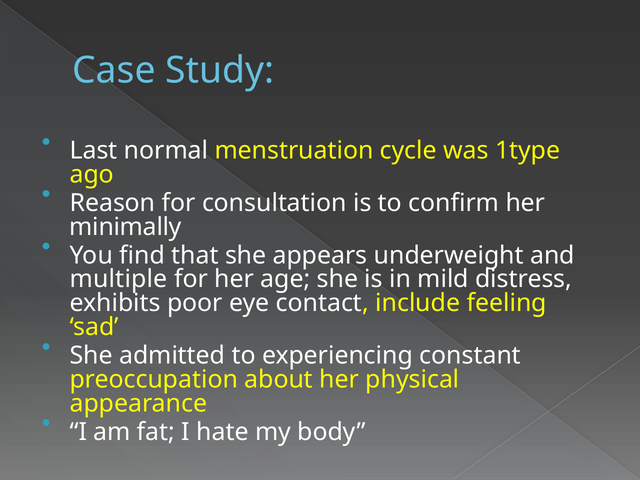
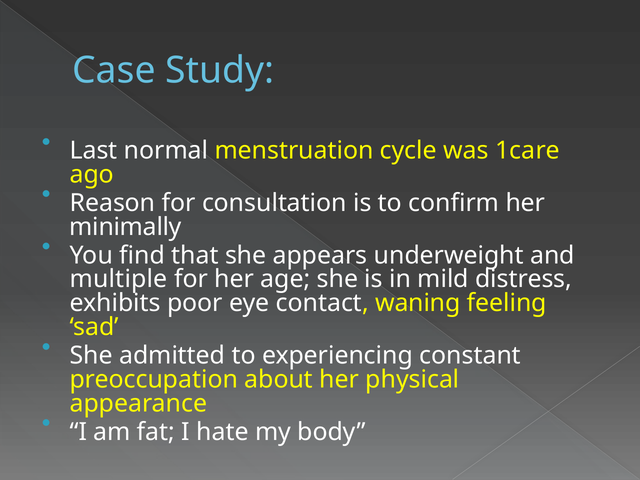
1type: 1type -> 1care (528, 151)
include: include -> waning (418, 303)
